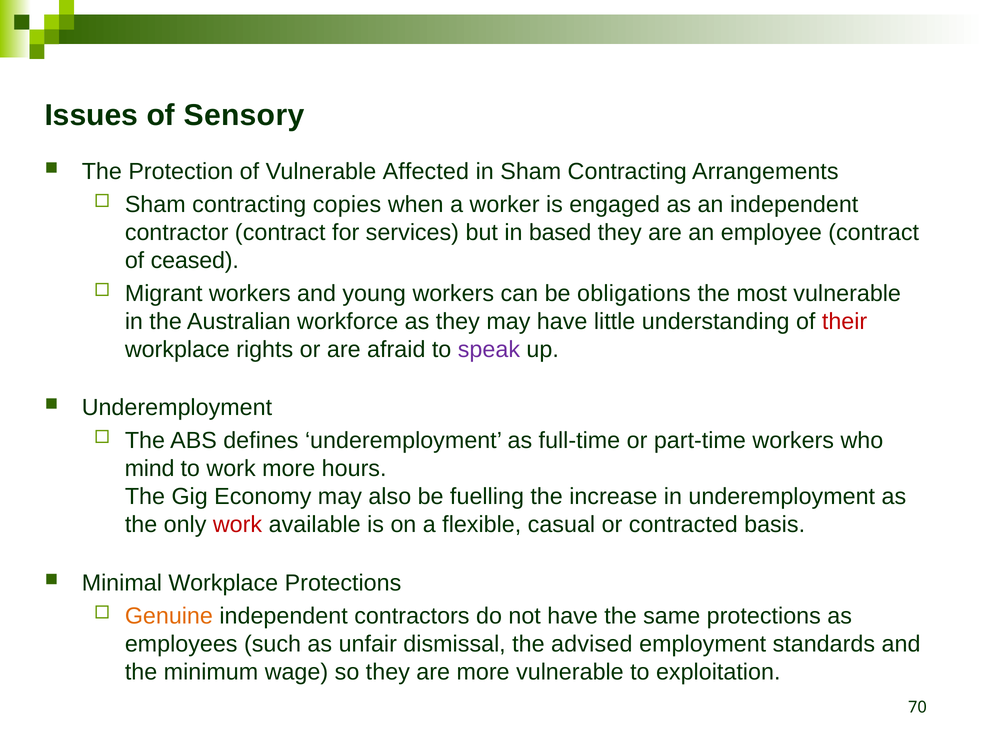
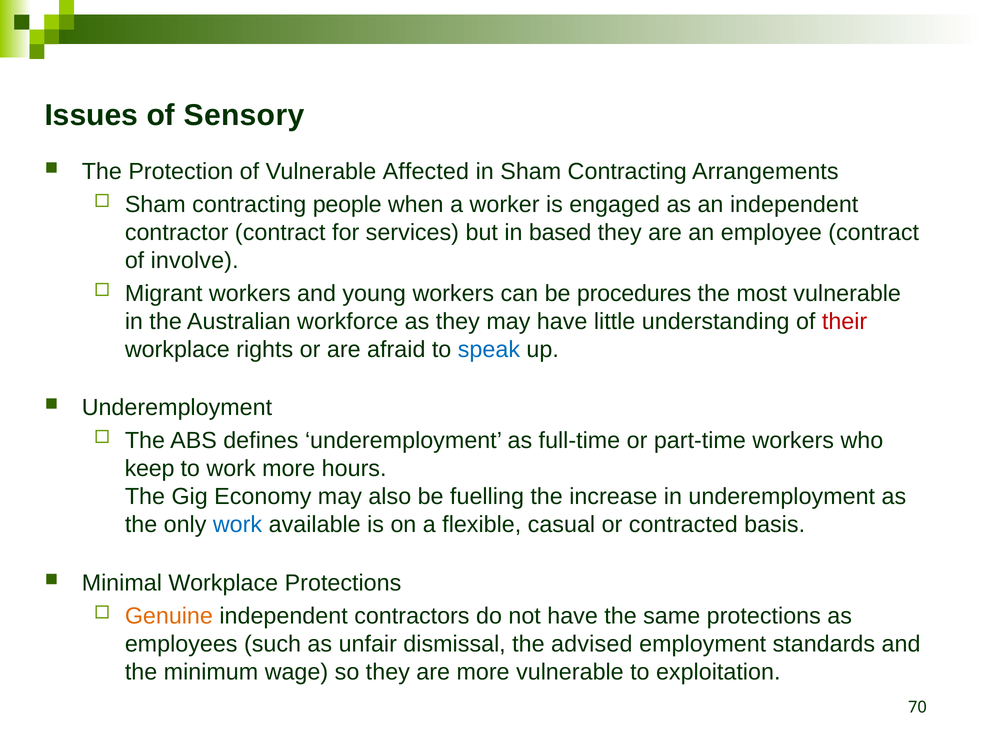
copies: copies -> people (347, 204)
ceased: ceased -> involve (195, 260)
obligations: obligations -> procedures (634, 293)
speak colour: purple -> blue (489, 349)
mind: mind -> keep (150, 468)
work colour: red -> blue (238, 524)
